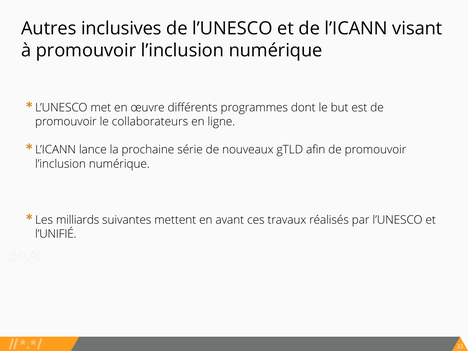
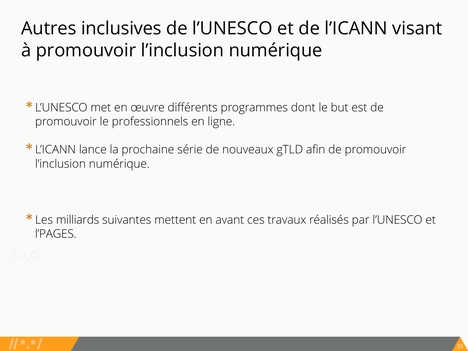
collaborateurs: collaborateurs -> professionnels (150, 122)
l’UNIFIÉ: l’UNIFIÉ -> l’PAGES (56, 234)
